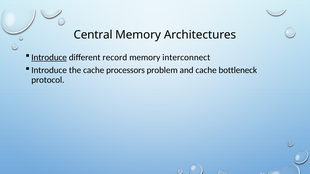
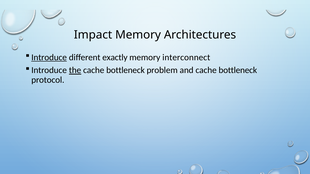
Central: Central -> Impact (93, 35)
record: record -> exactly (115, 57)
the underline: none -> present (75, 70)
processors: processors -> bottleneck (125, 70)
